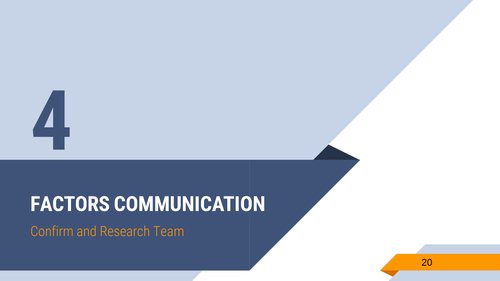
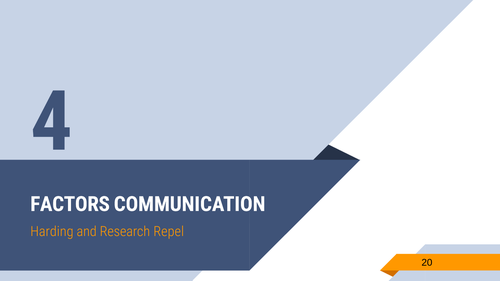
Confirm: Confirm -> Harding (52, 232)
Team: Team -> Repel (169, 232)
